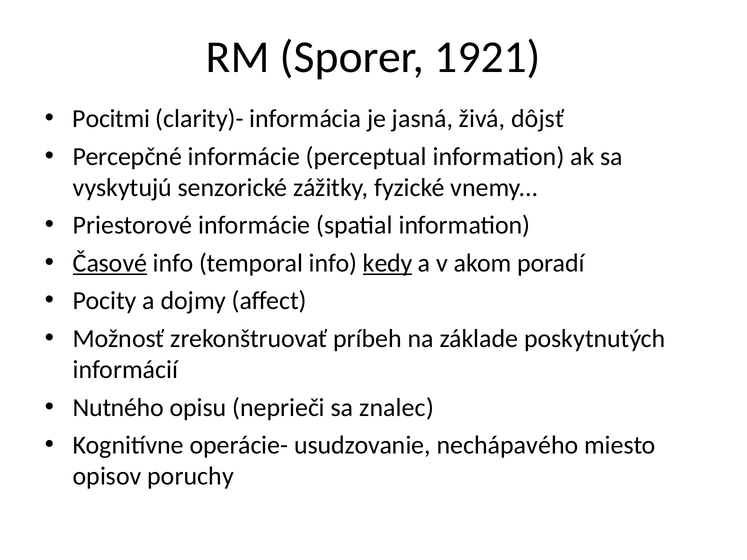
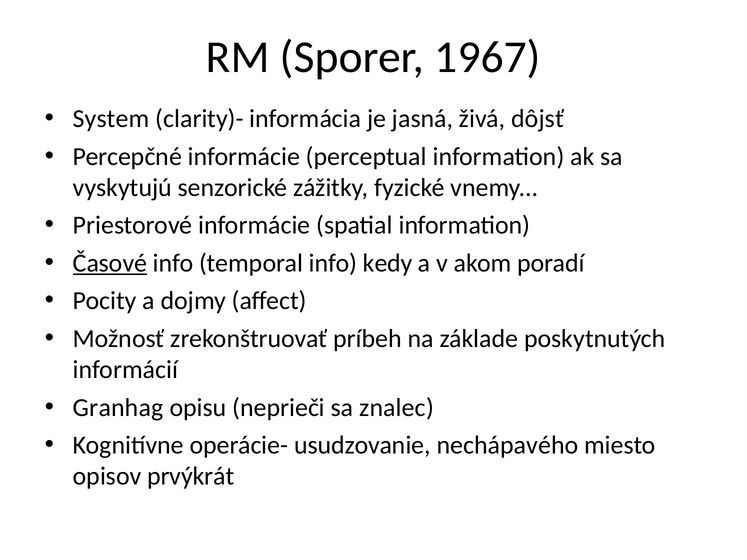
1921: 1921 -> 1967 (488, 57)
Pocitmi: Pocitmi -> System (111, 119)
kedy underline: present -> none (388, 263)
Nutného: Nutného -> Granhag (118, 408)
poruchy: poruchy -> prvýkrát (191, 477)
